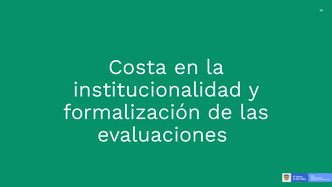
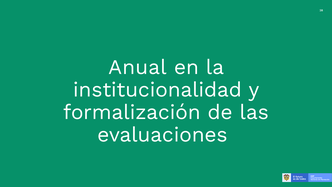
Costa: Costa -> Anual (138, 67)
